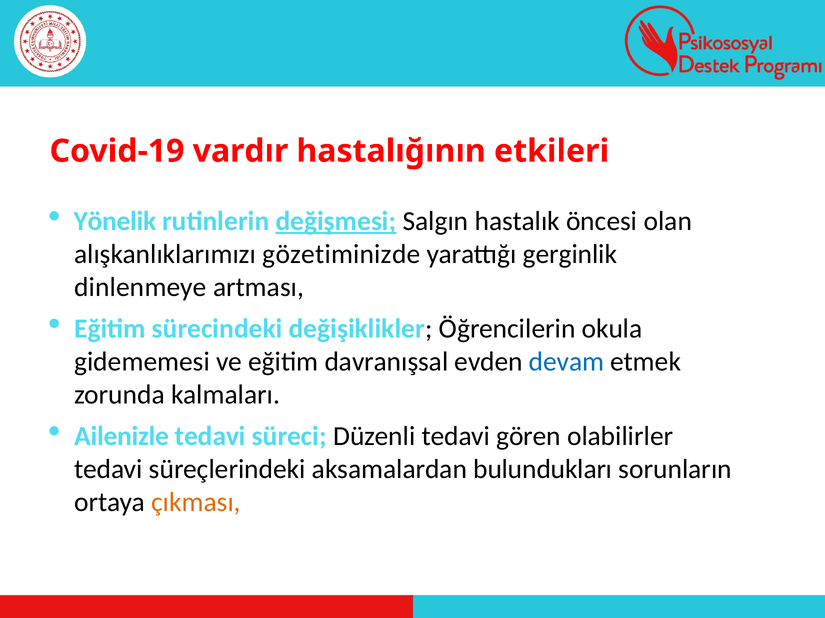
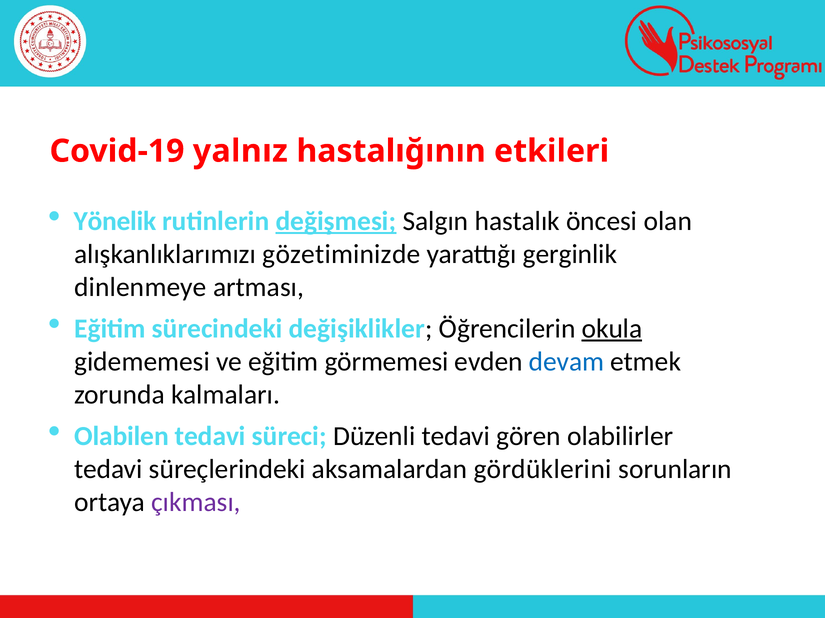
vardır: vardır -> yalnız (240, 151)
okula underline: none -> present (612, 329)
davranışsal: davranışsal -> görmemesi (386, 362)
Ailenizle: Ailenizle -> Olabilen (122, 437)
bulundukları: bulundukları -> gördüklerini (543, 470)
çıkması colour: orange -> purple (196, 503)
